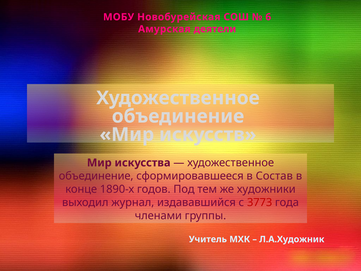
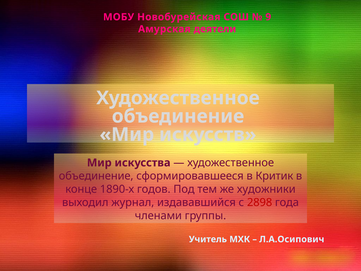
6: 6 -> 9 (268, 17)
Состав: Состав -> Критик (274, 176)
3773: 3773 -> 2898 (260, 202)
Л.А.Художник: Л.А.Художник -> Л.А.Осипович (292, 239)
